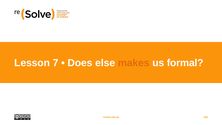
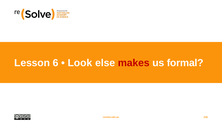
7: 7 -> 6 (56, 63)
Does: Does -> Look (80, 63)
makes colour: orange -> red (134, 63)
